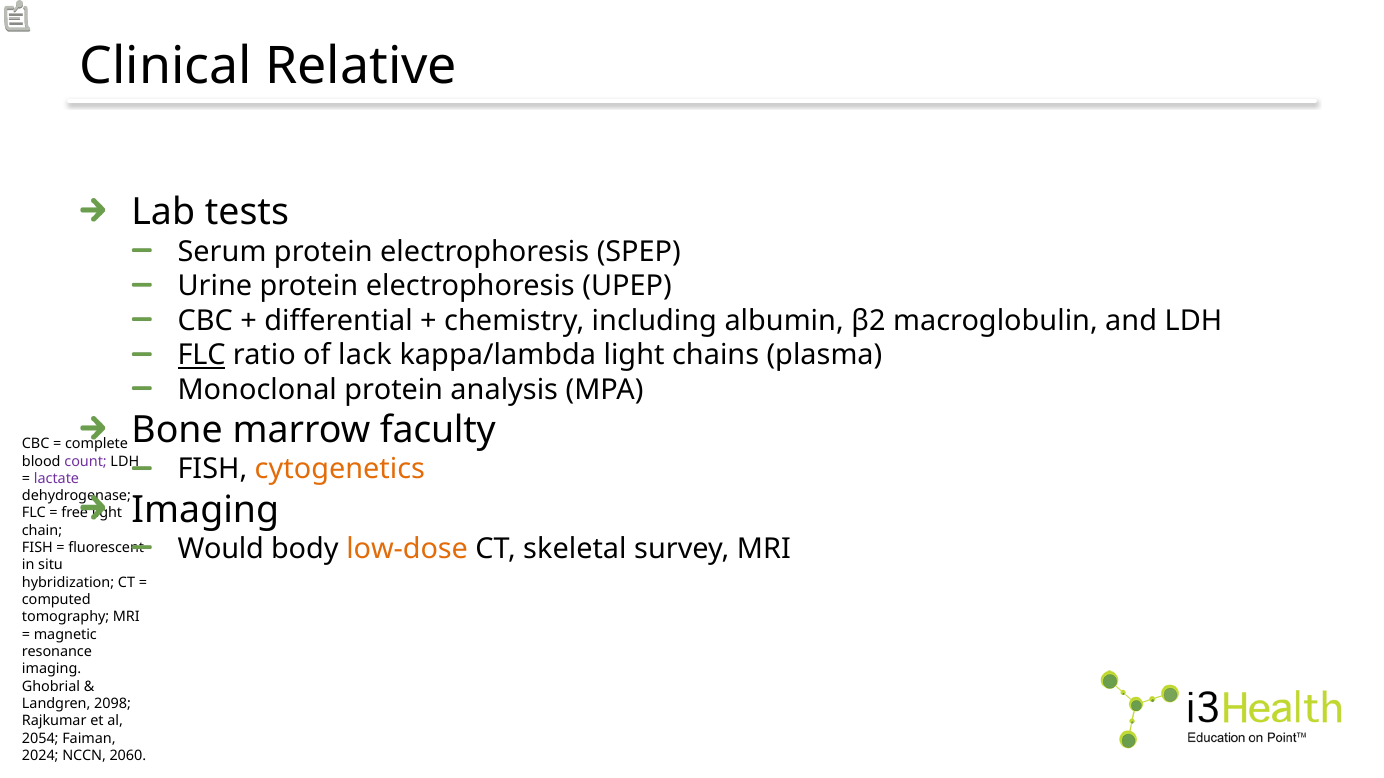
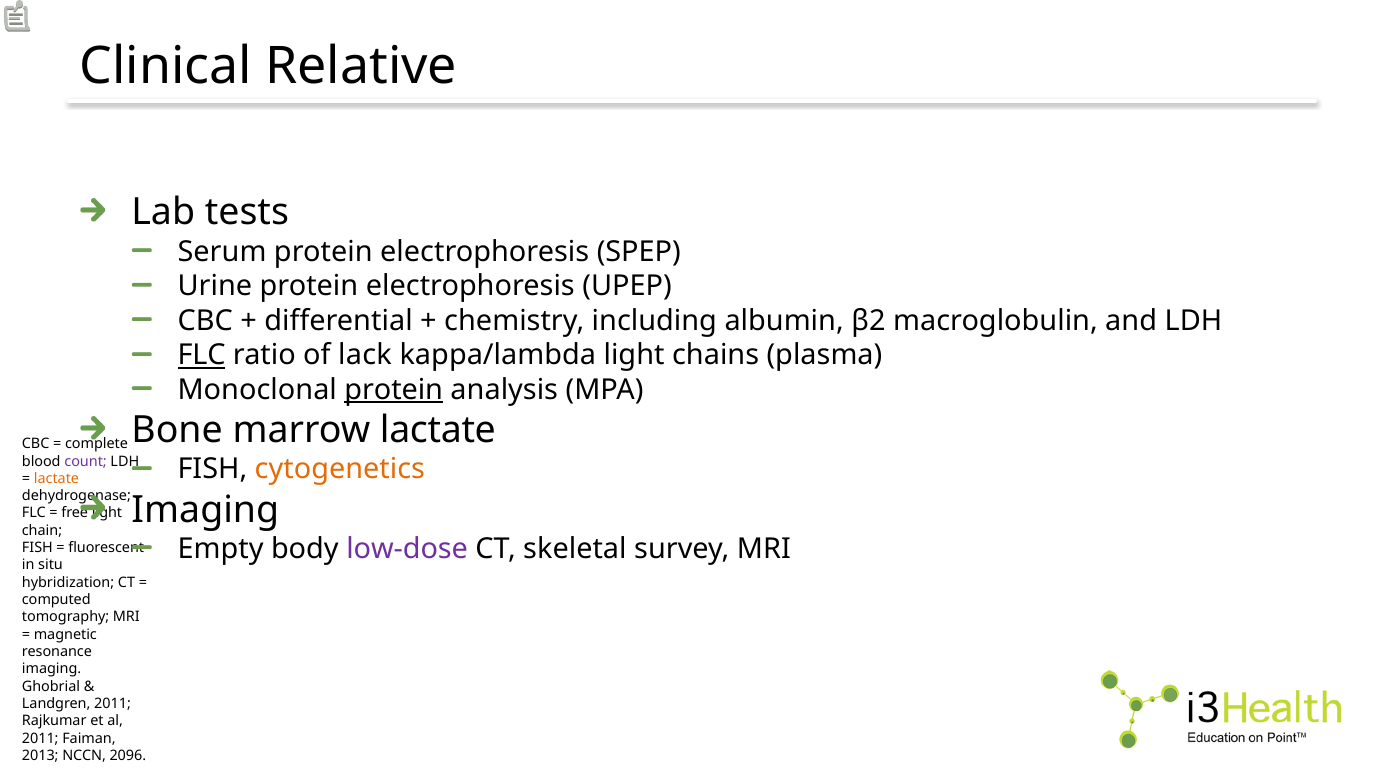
protein underline: none -> present (394, 390)
marrow faculty: faculty -> lactate (438, 430)
lactate colour: purple -> orange (57, 479)
Would: Would -> Empty (221, 549)
low-dose colour: orange -> purple (407, 549)
Landgren 2098: 2098 -> 2011 (113, 704)
2054: 2054 -> 2011 (40, 739)
2024: 2024 -> 2013 (40, 756)
2060: 2060 -> 2096 (128, 756)
